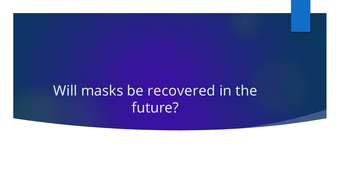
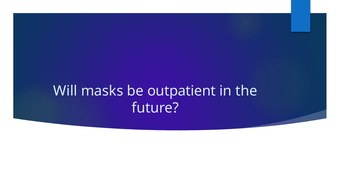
recovered: recovered -> outpatient (182, 91)
